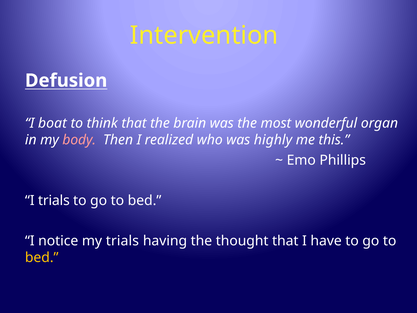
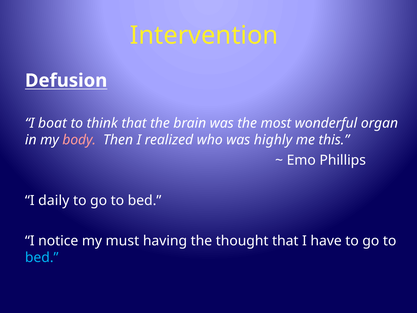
I trials: trials -> daily (54, 200)
my trials: trials -> must (122, 241)
bed colour: yellow -> light blue (42, 257)
